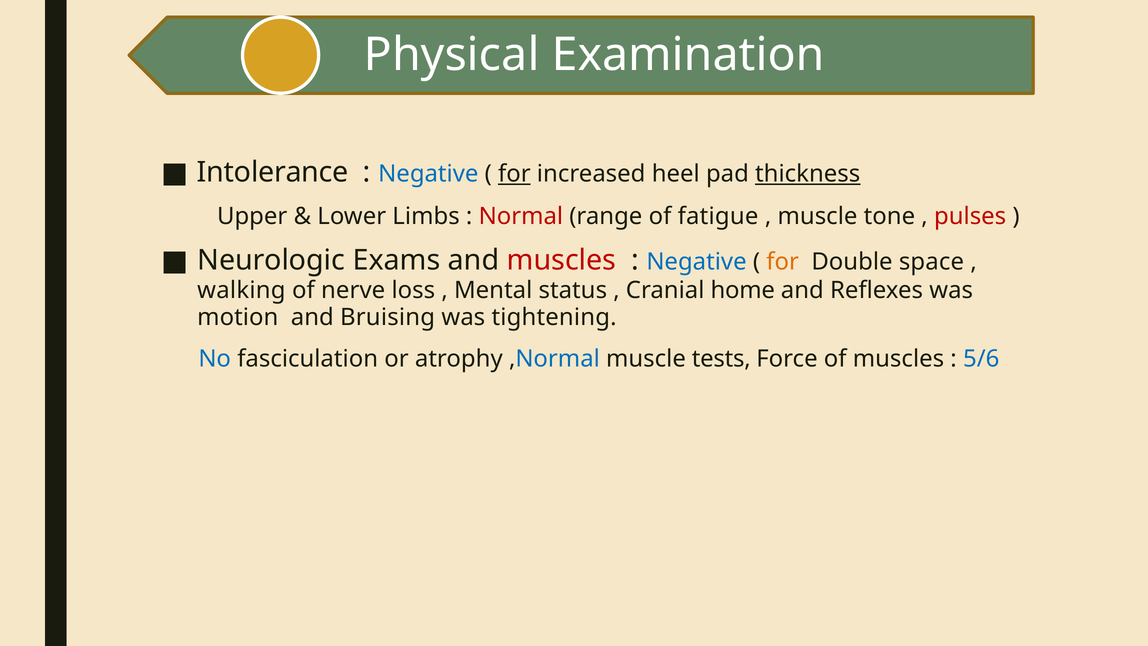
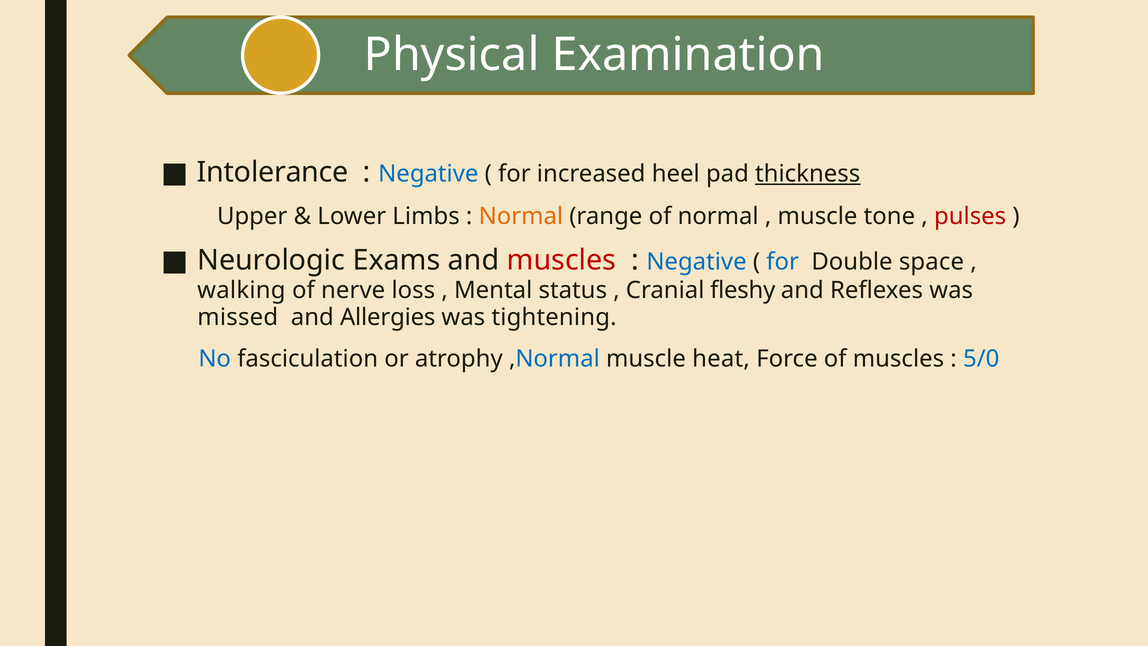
for underline: present -> none (514, 174)
Normal colour: red -> orange (521, 216)
of fatigue: fatigue -> normal (718, 216)
for colour: orange -> blue (783, 262)
home: home -> fleshy (743, 290)
motion: motion -> missed (238, 317)
Bruising: Bruising -> Allergies (388, 317)
tests: tests -> heat (721, 358)
5/6: 5/6 -> 5/0 (981, 358)
